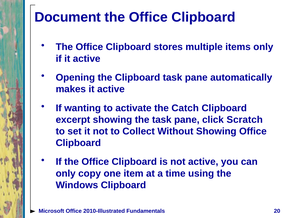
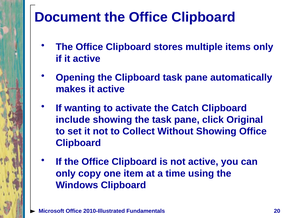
excerpt: excerpt -> include (73, 120)
Scratch: Scratch -> Original (245, 120)
